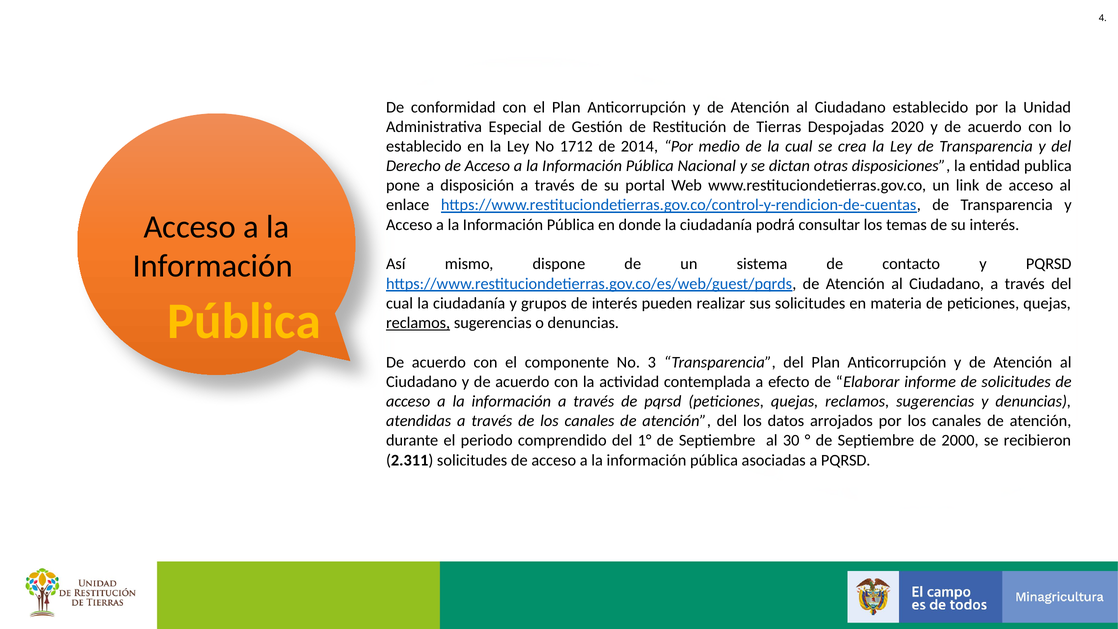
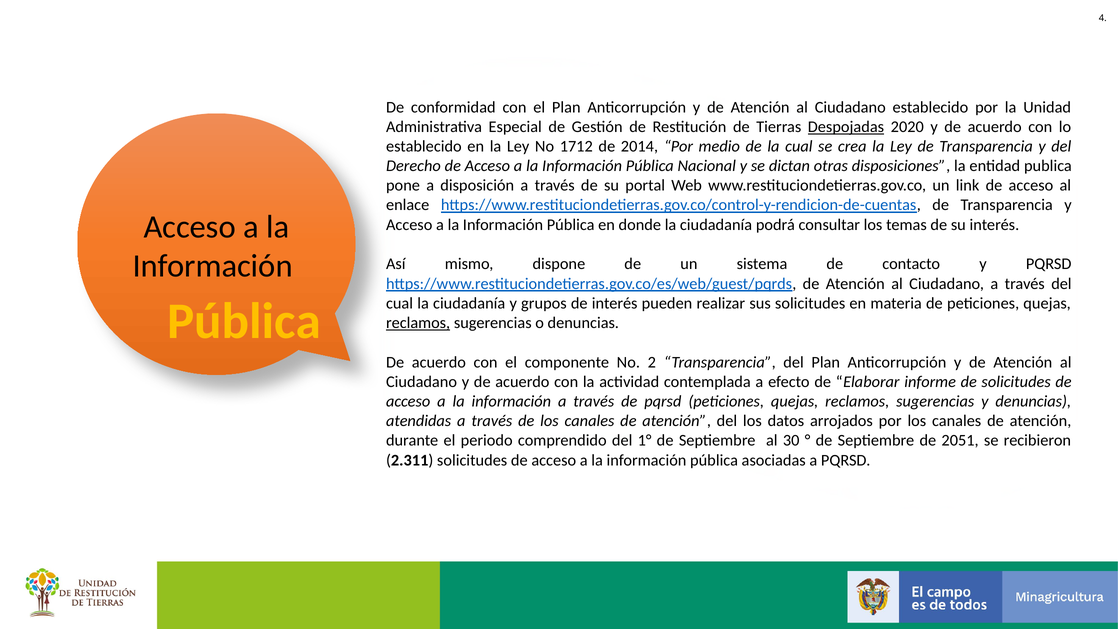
Despojadas underline: none -> present (846, 127)
3: 3 -> 2 (652, 362)
2000: 2000 -> 2051 (960, 441)
